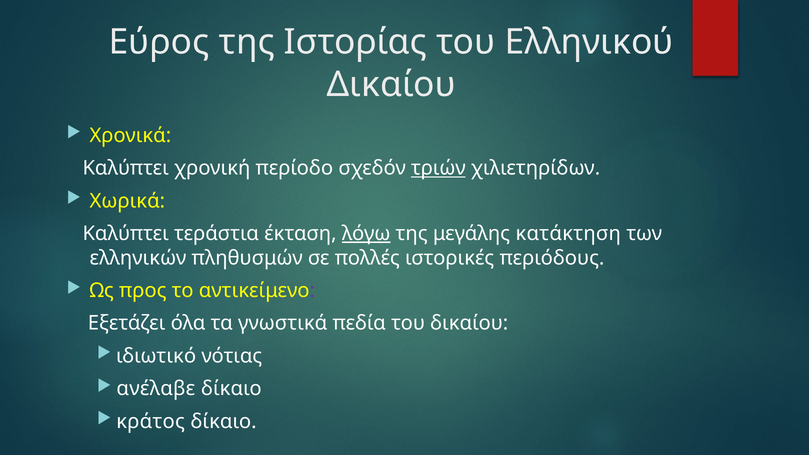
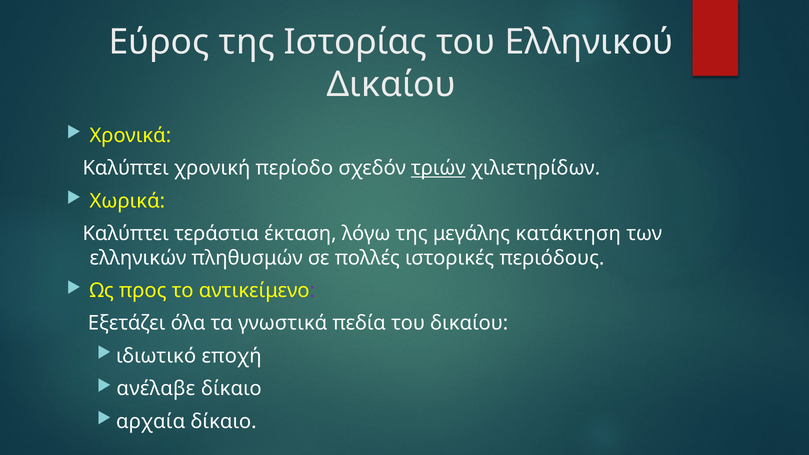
λόγω underline: present -> none (366, 234)
νότιας: νότιας -> εποχή (232, 356)
κράτος: κράτος -> αρχαία (151, 421)
